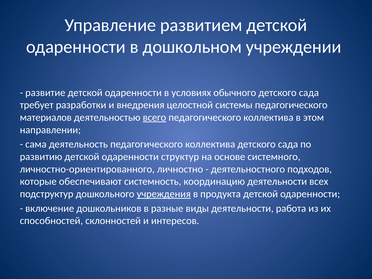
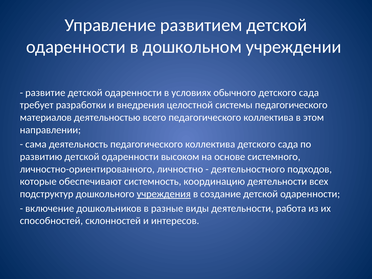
всего underline: present -> none (154, 117)
структур: структур -> высоком (180, 157)
продукта: продукта -> создание (221, 194)
